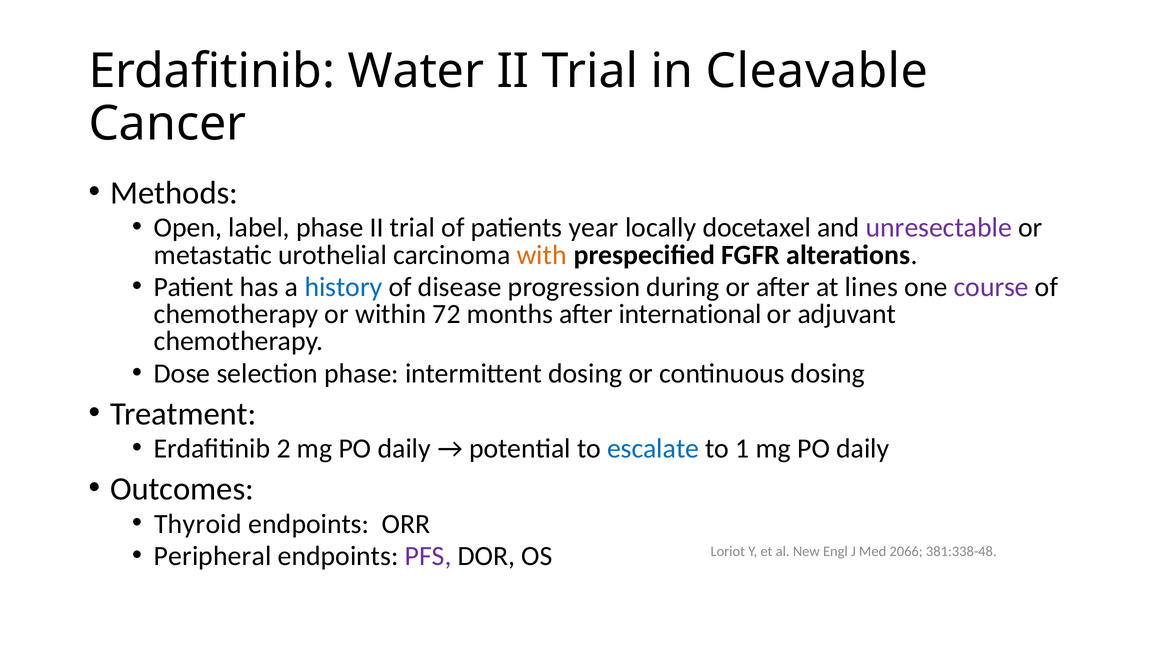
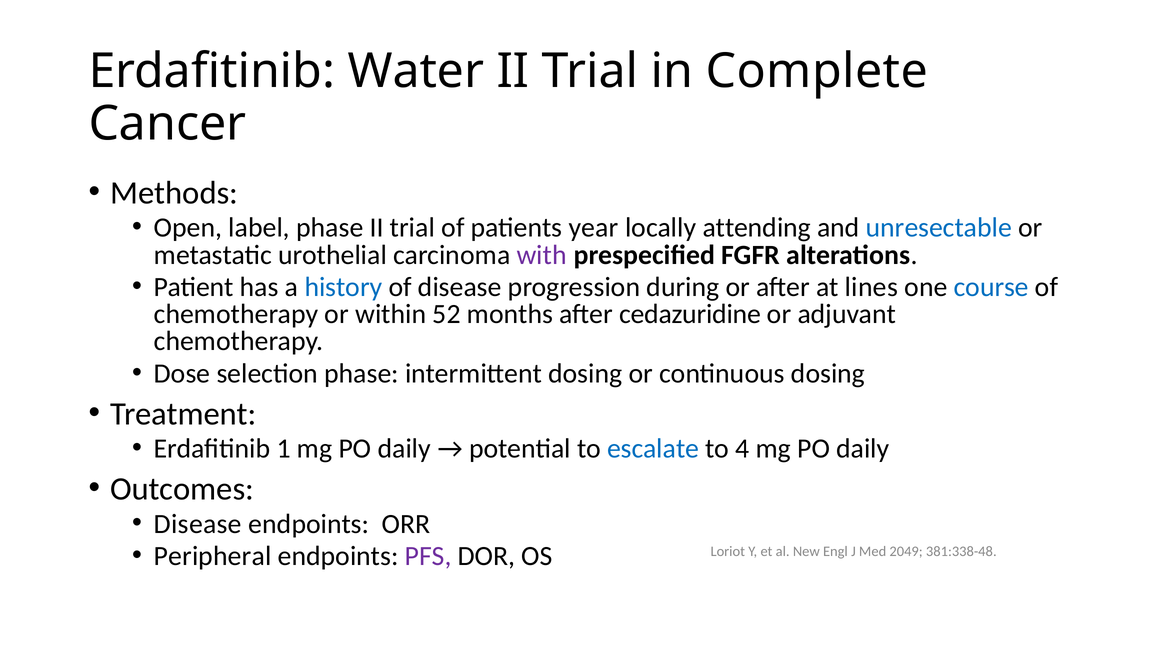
Cleavable: Cleavable -> Complete (817, 71)
docetaxel: docetaxel -> attending (757, 228)
unresectable colour: purple -> blue (939, 228)
with colour: orange -> purple (542, 255)
course colour: purple -> blue (991, 287)
72: 72 -> 52 (447, 314)
international: international -> cedazuridine (690, 314)
2: 2 -> 1 (284, 449)
1: 1 -> 4 (742, 449)
Thyroid: Thyroid -> Disease (198, 524)
2066: 2066 -> 2049 (906, 552)
